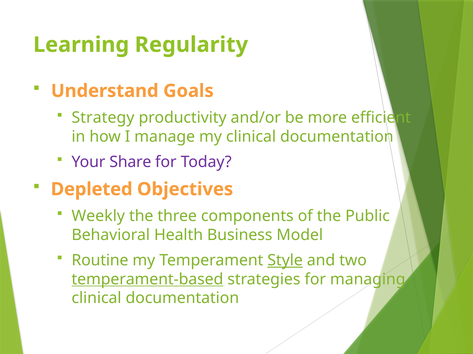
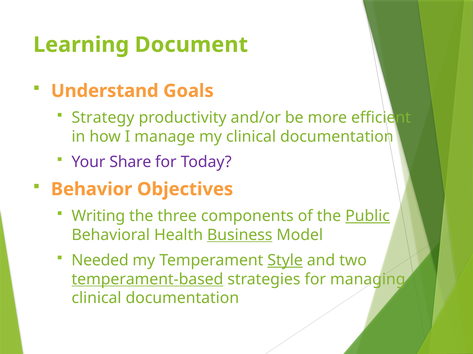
Regularity: Regularity -> Document (191, 45)
Depleted: Depleted -> Behavior (92, 190)
Weekly: Weekly -> Writing (98, 216)
Public underline: none -> present (368, 216)
Business underline: none -> present (240, 235)
Routine: Routine -> Needed (100, 261)
